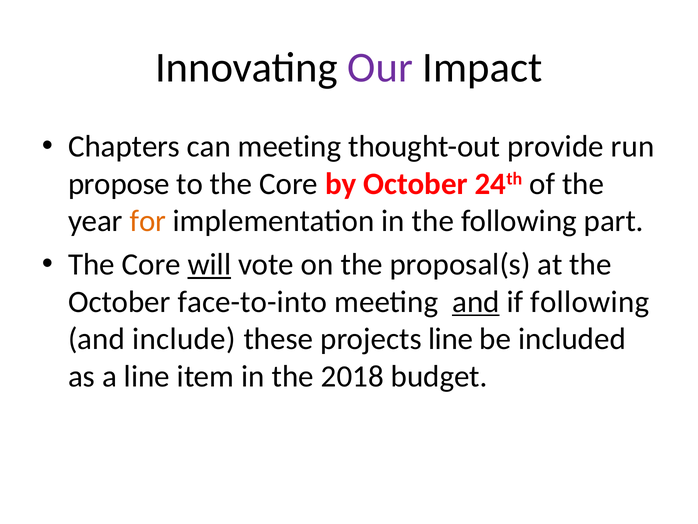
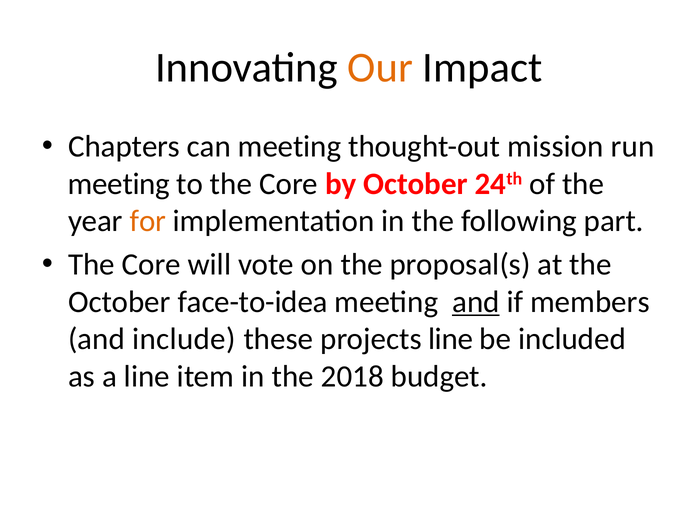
Our colour: purple -> orange (380, 68)
provide: provide -> mission (555, 146)
propose: propose -> meeting (119, 184)
will underline: present -> none (209, 264)
face-to-into: face-to-into -> face-to-idea (253, 302)
if following: following -> members (590, 302)
